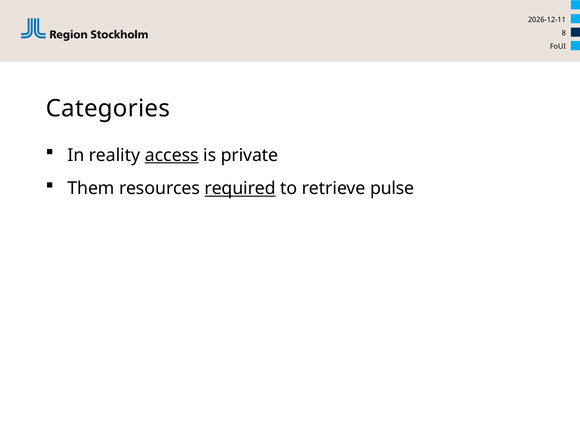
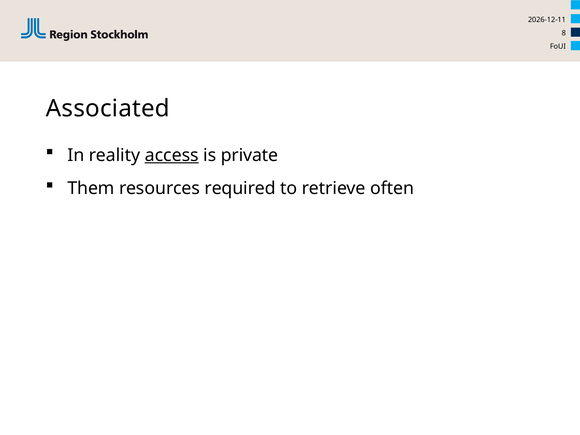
Categories: Categories -> Associated (108, 109)
required underline: present -> none (240, 188)
pulse: pulse -> often (392, 188)
